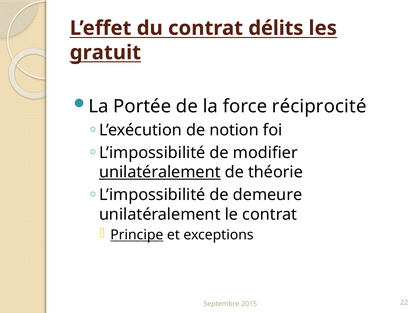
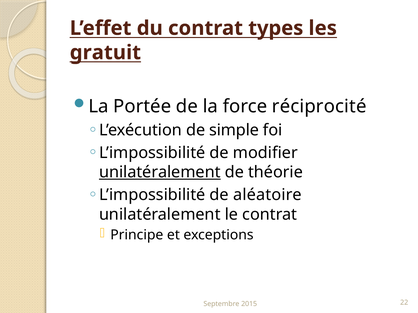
délits: délits -> types (276, 28)
notion: notion -> simple (234, 130)
demeure: demeure -> aléatoire (267, 195)
Principe underline: present -> none (137, 235)
